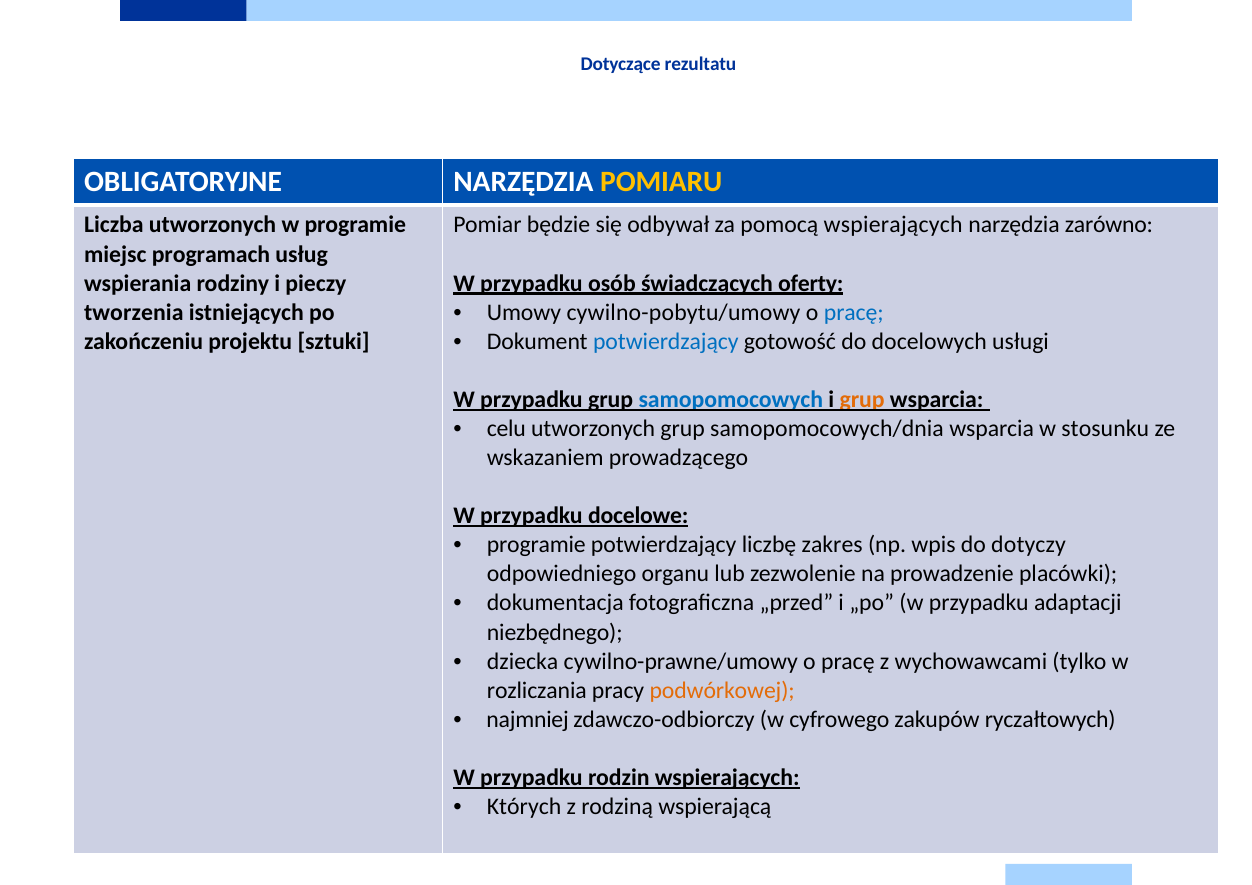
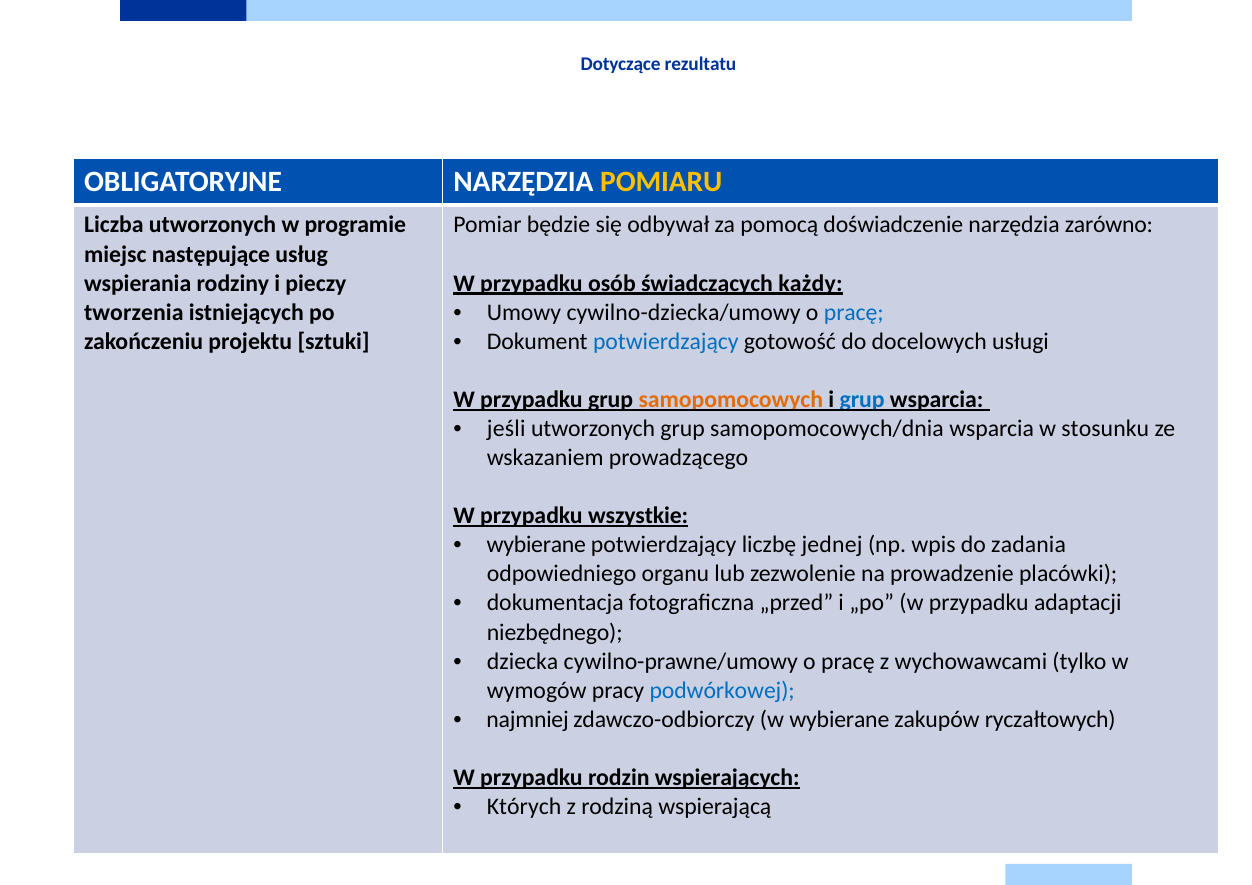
pomocą wspierających: wspierających -> doświadczenie (893, 225)
programach: programach -> następujące (211, 254)
oferty: oferty -> każdy (810, 283)
cywilno-pobytu/umowy: cywilno-pobytu/umowy -> cywilno-dziecka/umowy (684, 312)
samopomocowych colour: blue -> orange (731, 400)
grup colour: orange -> blue (862, 400)
celu: celu -> jeśli (506, 429)
docelowe: docelowe -> wszystkie (638, 516)
programie: programie -> wybierane (536, 545)
zakres: zakres -> jednej (832, 545)
dotyczy: dotyczy -> zadania (1029, 545)
rozliczania: rozliczania -> wymogów (537, 691)
podwórkowej colour: orange -> blue (722, 691)
w cyfrowego: cyfrowego -> wybierane (839, 720)
